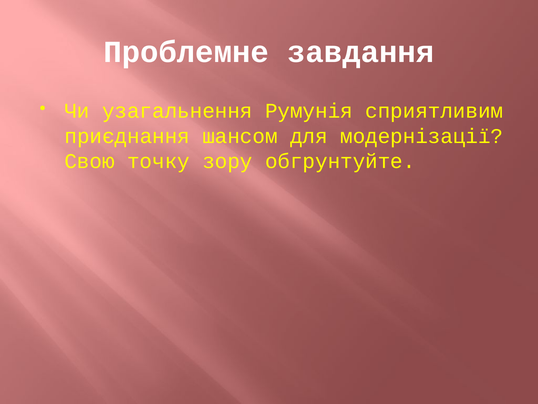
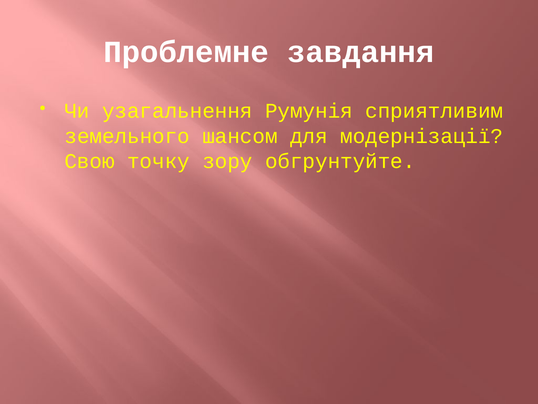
приєднання: приєднання -> земельного (127, 136)
